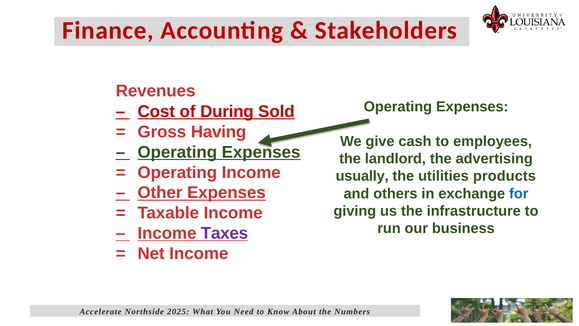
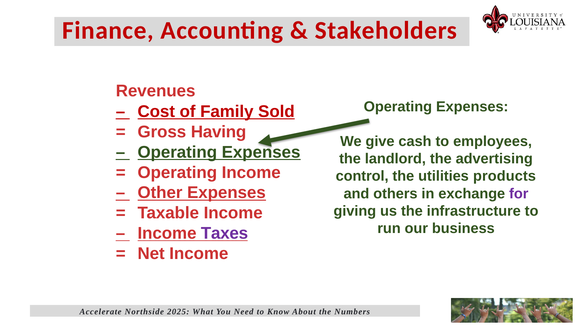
During: During -> Family (227, 111)
usually: usually -> control (362, 176)
for colour: blue -> purple (519, 193)
